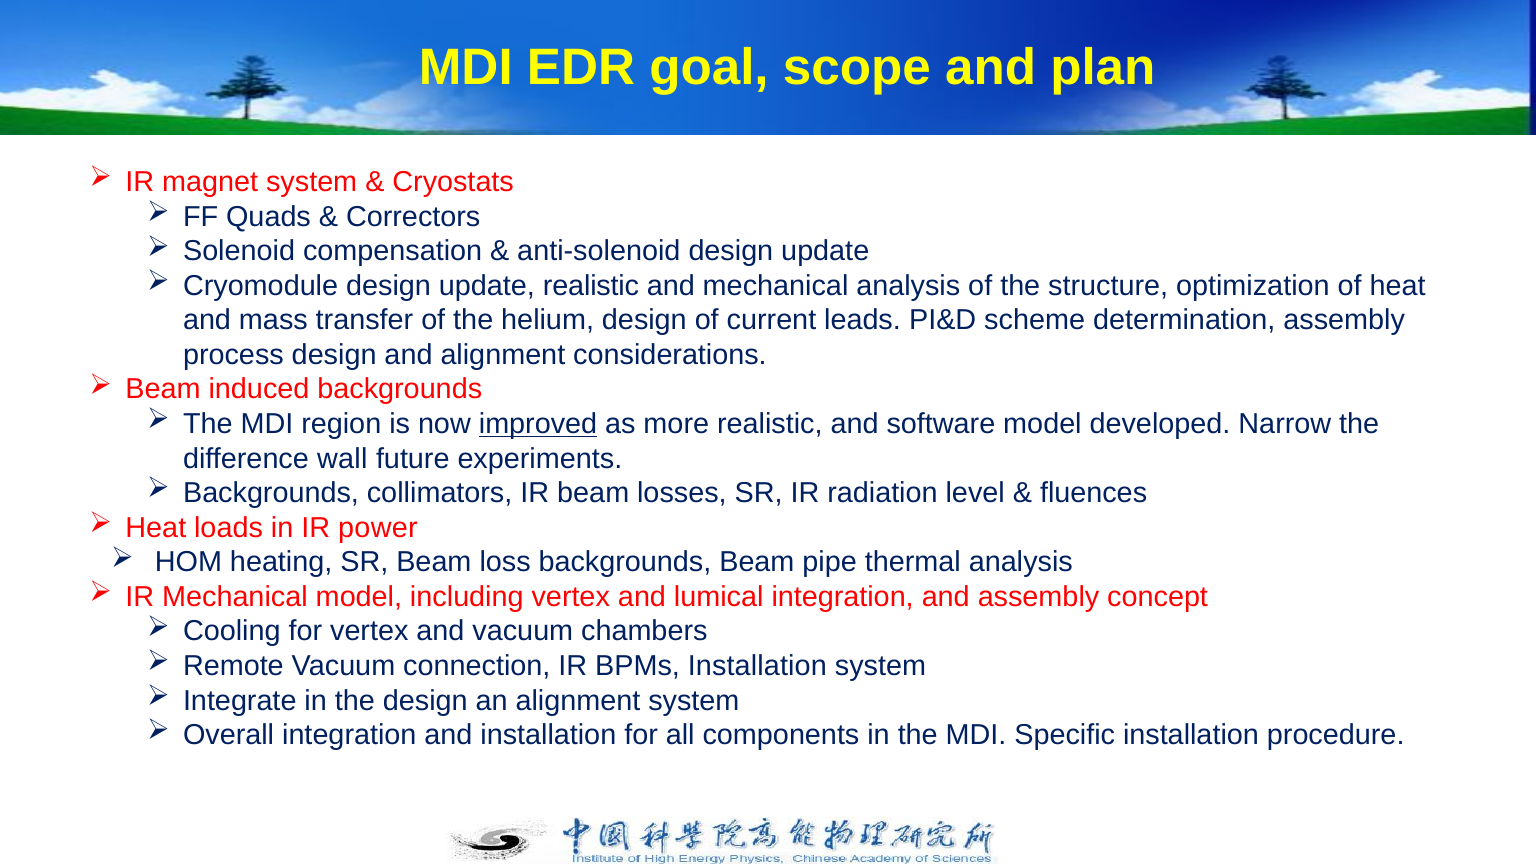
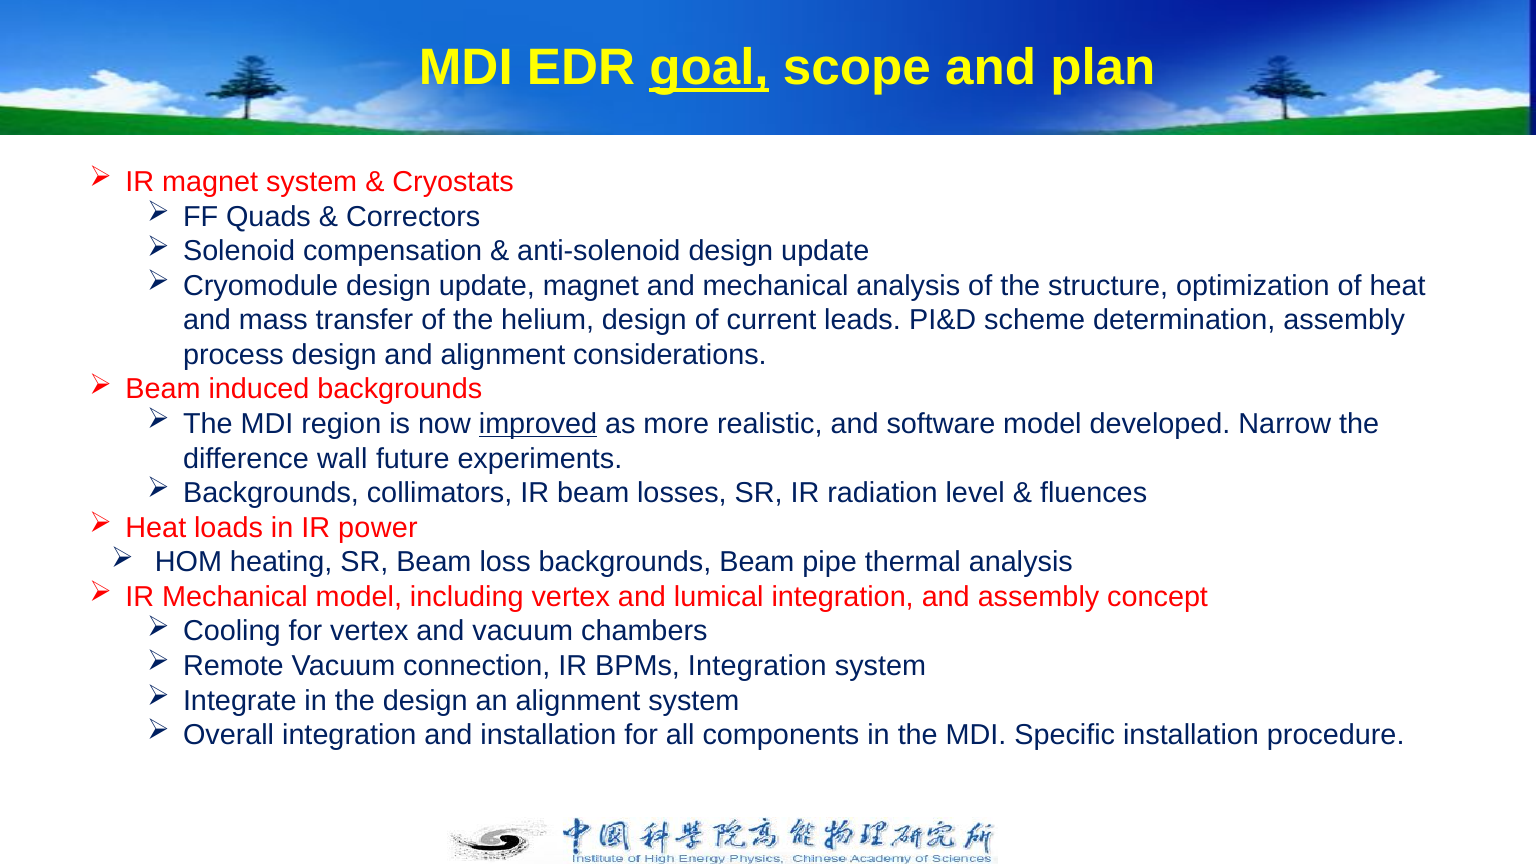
goal underline: none -> present (709, 68)
update realistic: realistic -> magnet (591, 286)
BPMs Installation: Installation -> Integration (757, 666)
